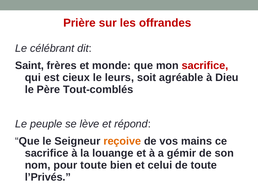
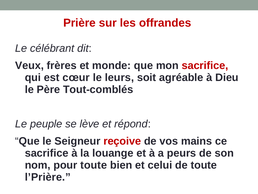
Saint: Saint -> Veux (29, 65)
cieux: cieux -> cœur (76, 77)
reçoive colour: orange -> red (122, 141)
gémir: gémir -> peurs (182, 153)
l’Privés: l’Privés -> l’Prière (48, 177)
